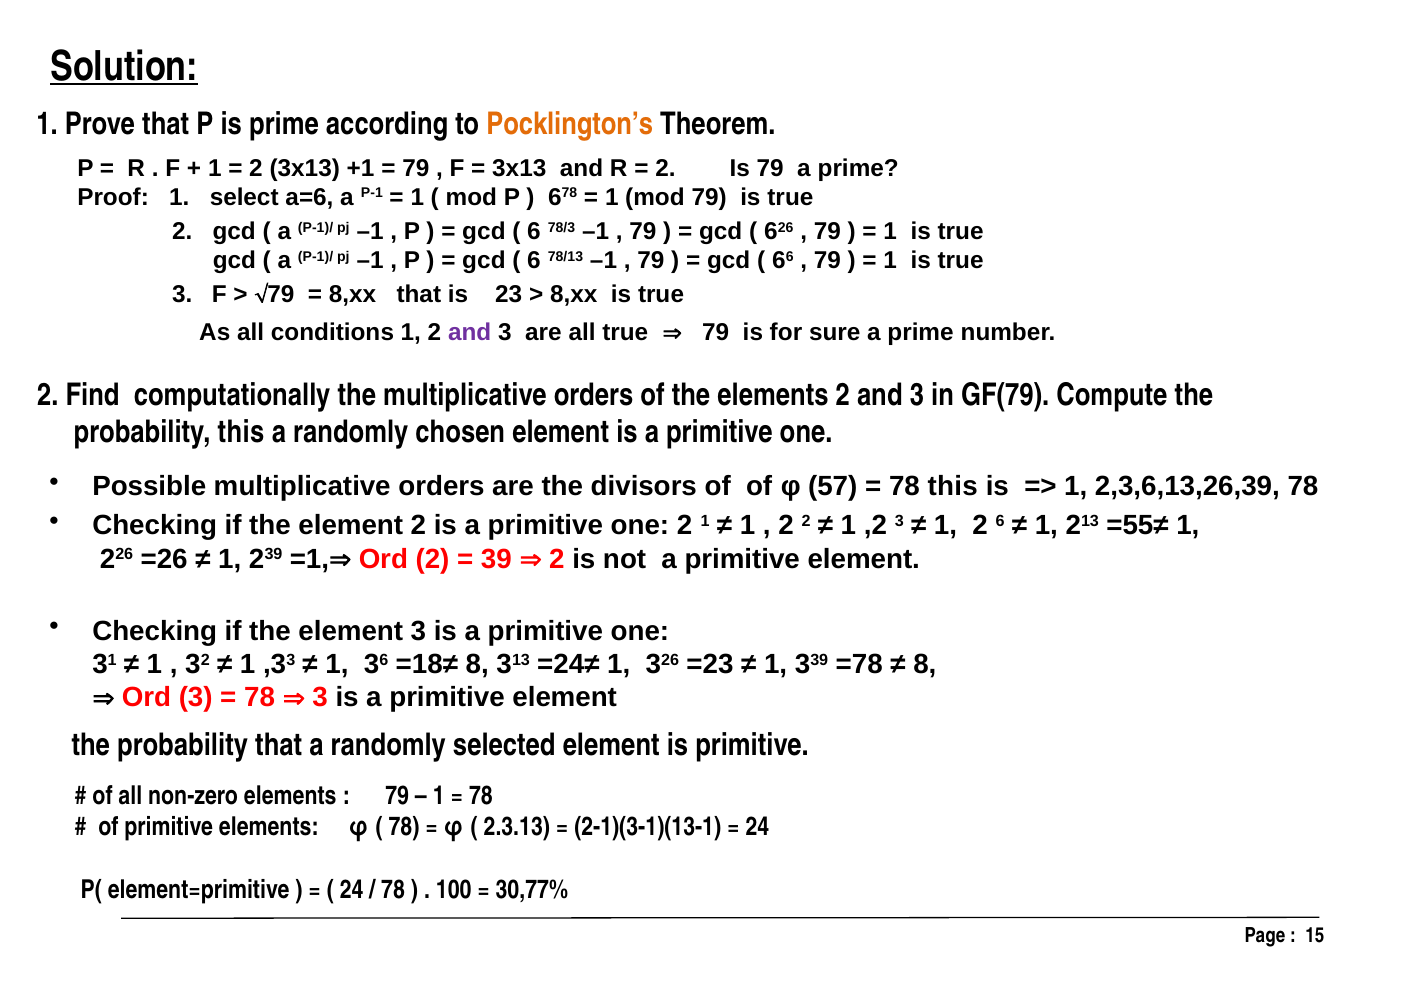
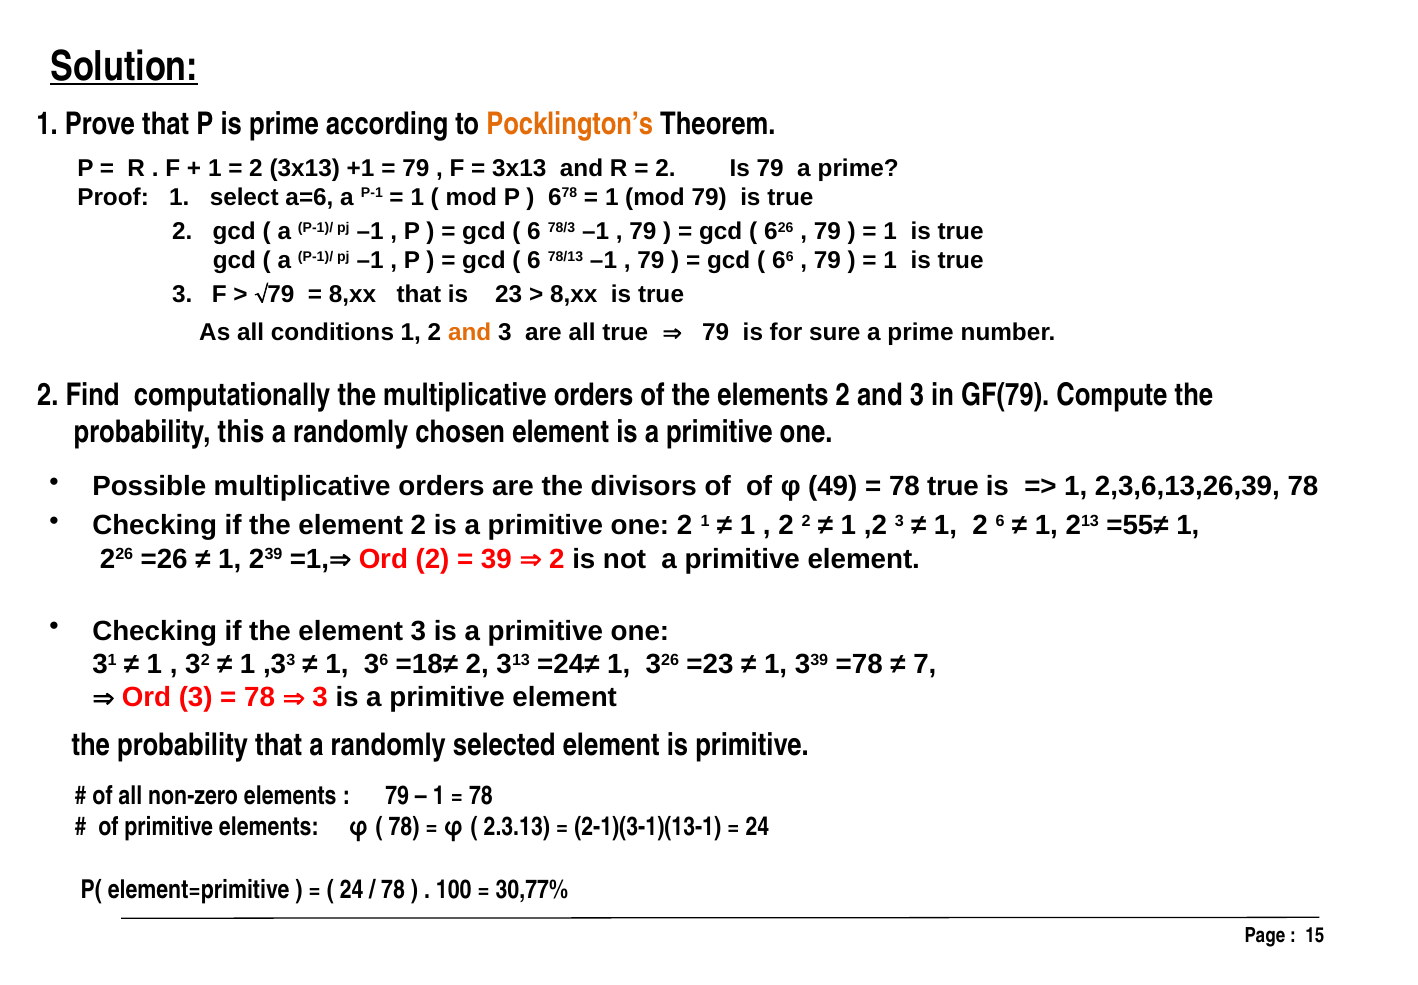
and colour: purple -> orange (470, 333)
57: 57 -> 49 (833, 487)
78 this: this -> true (953, 487)
=18≠ 8: 8 -> 2 (477, 665)
8: 8 -> 7 (925, 665)
